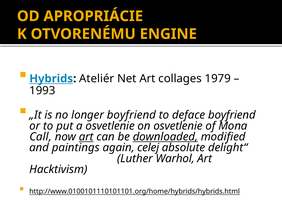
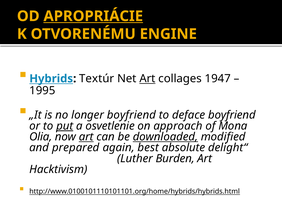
APROPRIÁCIE underline: none -> present (93, 16)
Ateliér: Ateliér -> Textúr (97, 79)
Art underline: none -> present (147, 79)
1979: 1979 -> 1947 (218, 79)
1993: 1993 -> 1995 (42, 91)
put underline: none -> present (65, 126)
on osvetlenie: osvetlenie -> approach (178, 126)
Call: Call -> Olia (41, 137)
paintings: paintings -> prepared (76, 148)
celej: celej -> best (148, 148)
Warhol: Warhol -> Burden (175, 159)
